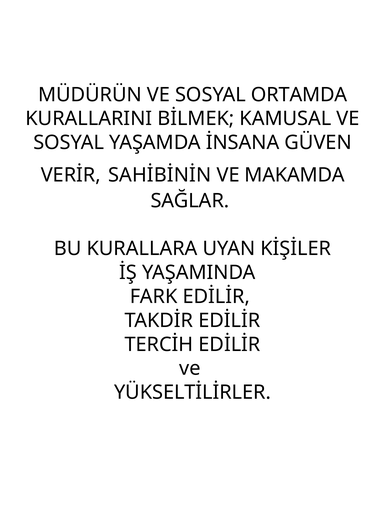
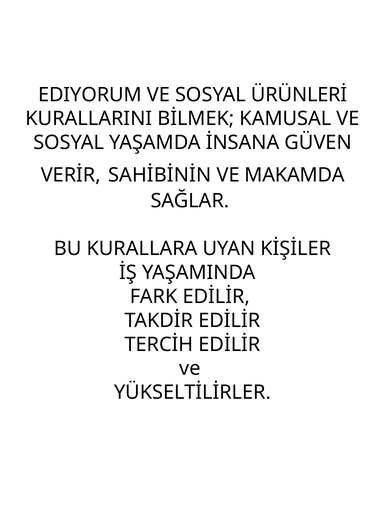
MÜDÜRÜN: MÜDÜRÜN -> EDIYORUM (90, 95)
ORTAMDA: ORTAMDA -> ÜRÜNLERİ (299, 95)
